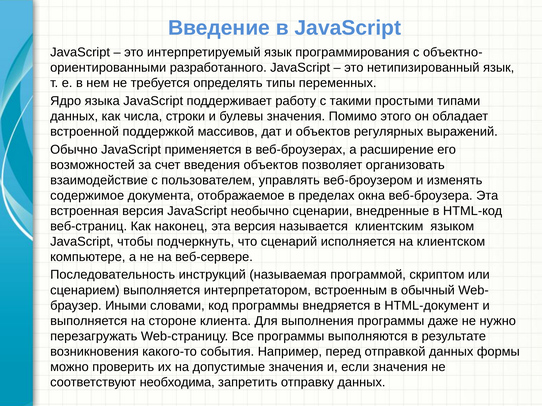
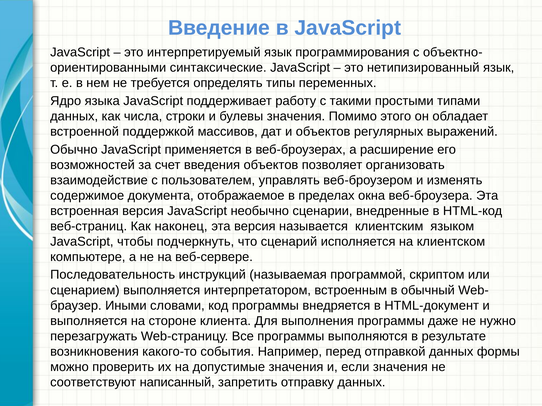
разработанного: разработанного -> синтаксические (218, 68)
необходима: необходима -> написанный (177, 383)
